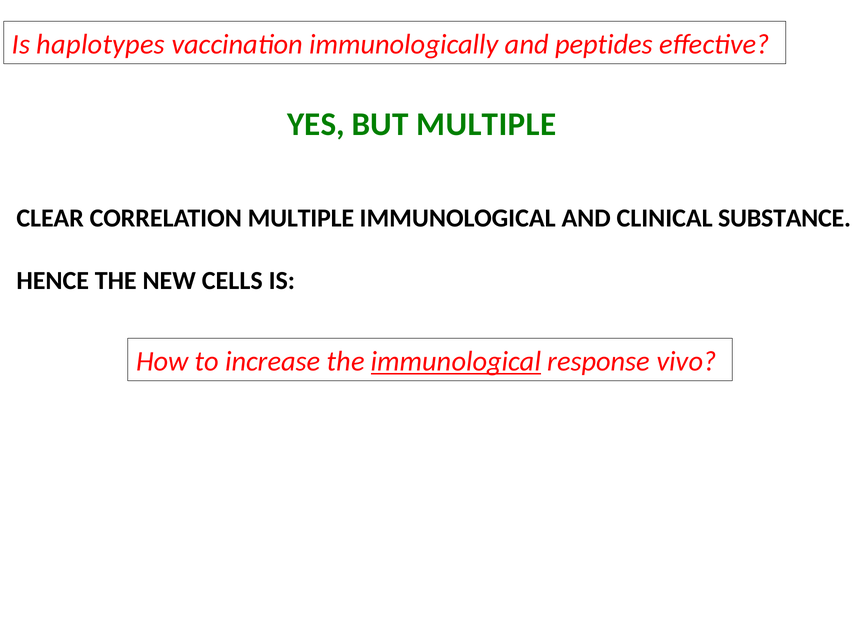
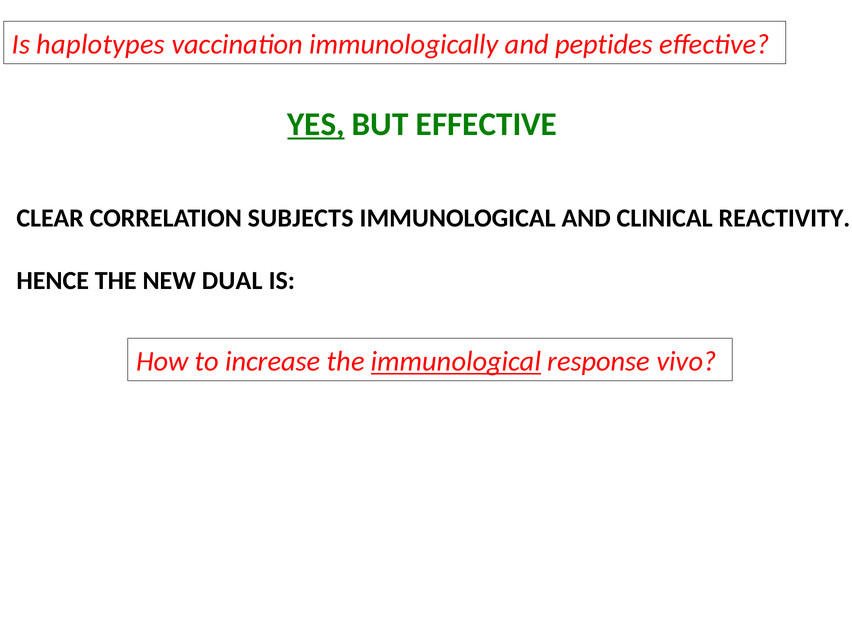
YES underline: none -> present (316, 124)
BUT MULTIPLE: MULTIPLE -> EFFECTIVE (487, 124)
CORRELATION MULTIPLE: MULTIPLE -> SUBJECTS (301, 218)
SUBSTANCE: SUBSTANCE -> REACTIVITY (784, 218)
CELLS: CELLS -> DUAL (232, 281)
